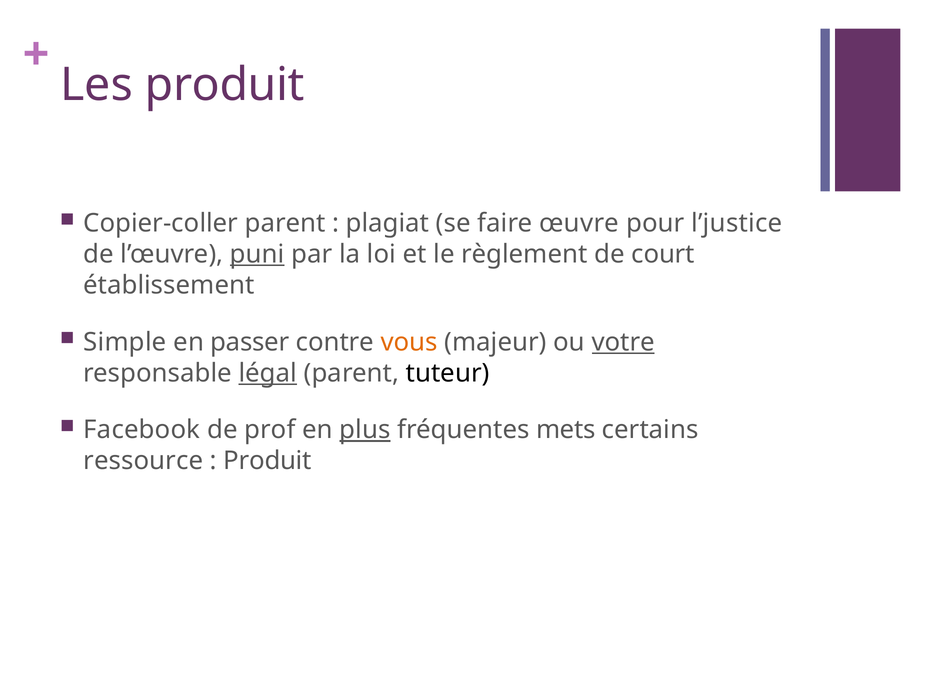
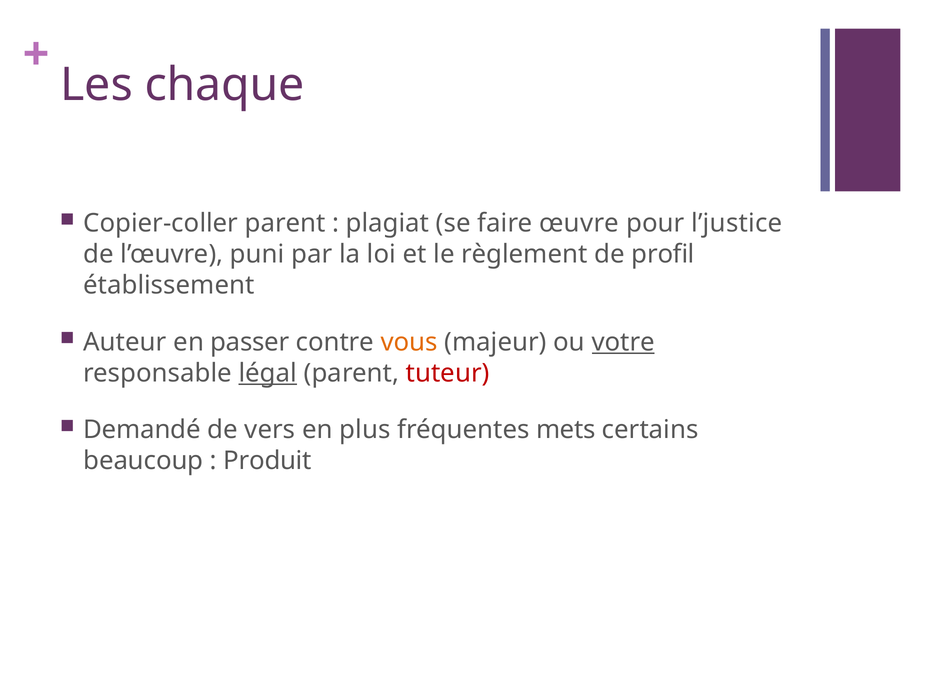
Les produit: produit -> chaque (225, 85)
puni underline: present -> none (257, 254)
court: court -> profil (663, 254)
Simple: Simple -> Auteur (125, 342)
tuteur colour: black -> red (448, 373)
Facebook: Facebook -> Demandé (142, 430)
prof: prof -> vers (270, 430)
plus underline: present -> none (365, 430)
ressource: ressource -> beaucoup (143, 461)
